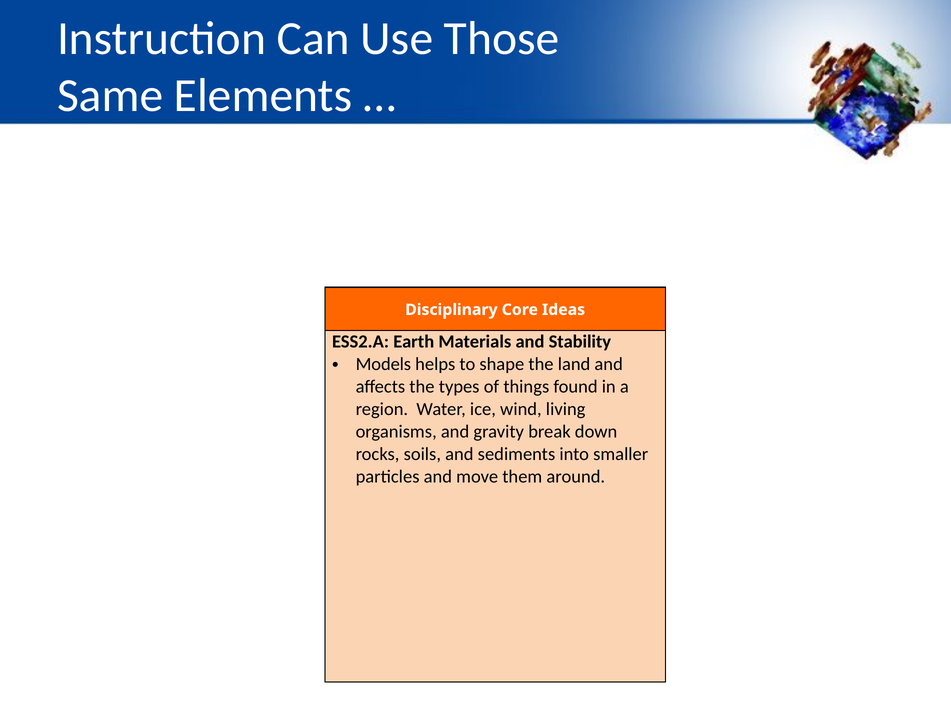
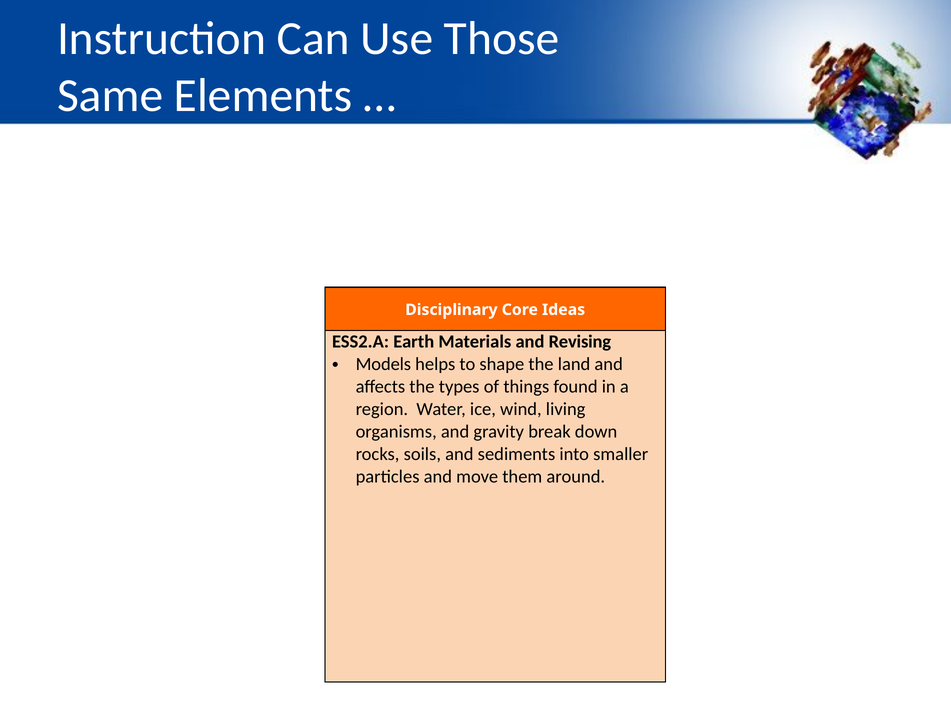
Stability: Stability -> Revising (580, 342)
